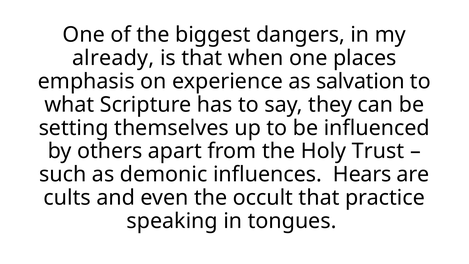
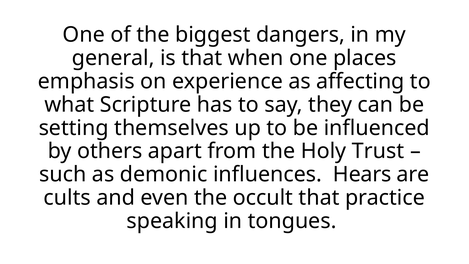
already: already -> general (113, 58)
salvation: salvation -> affecting (360, 81)
